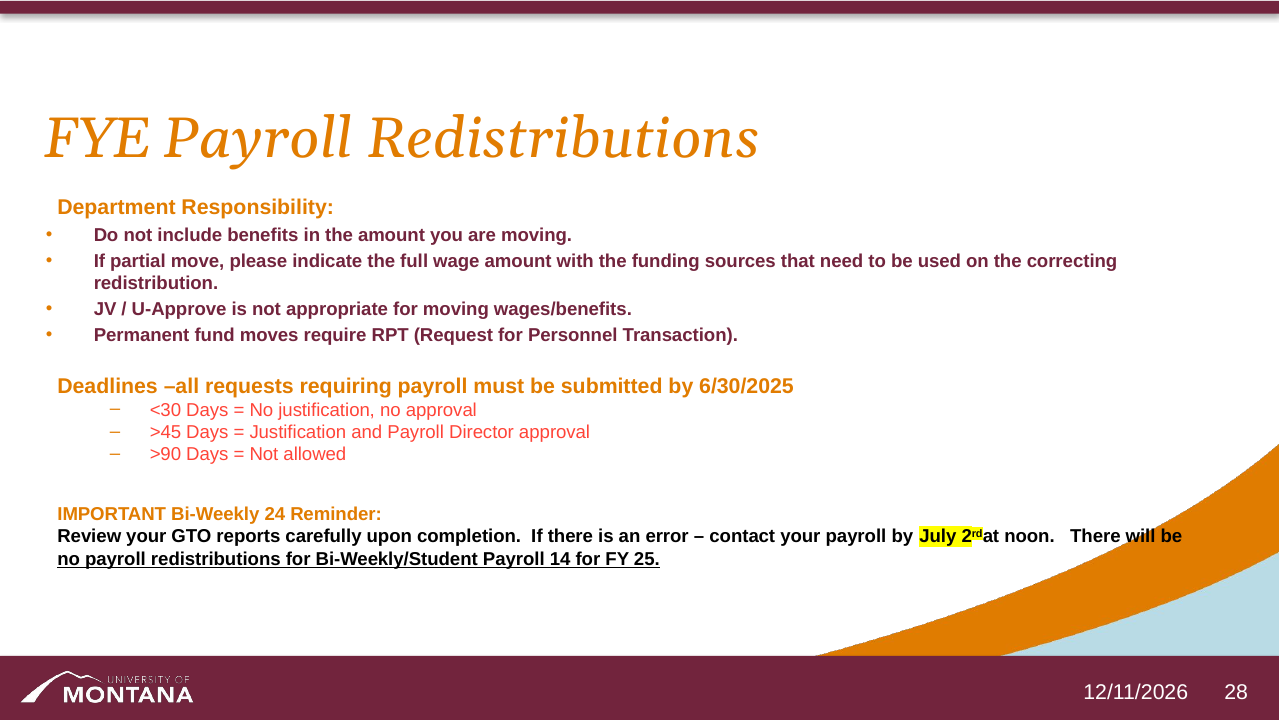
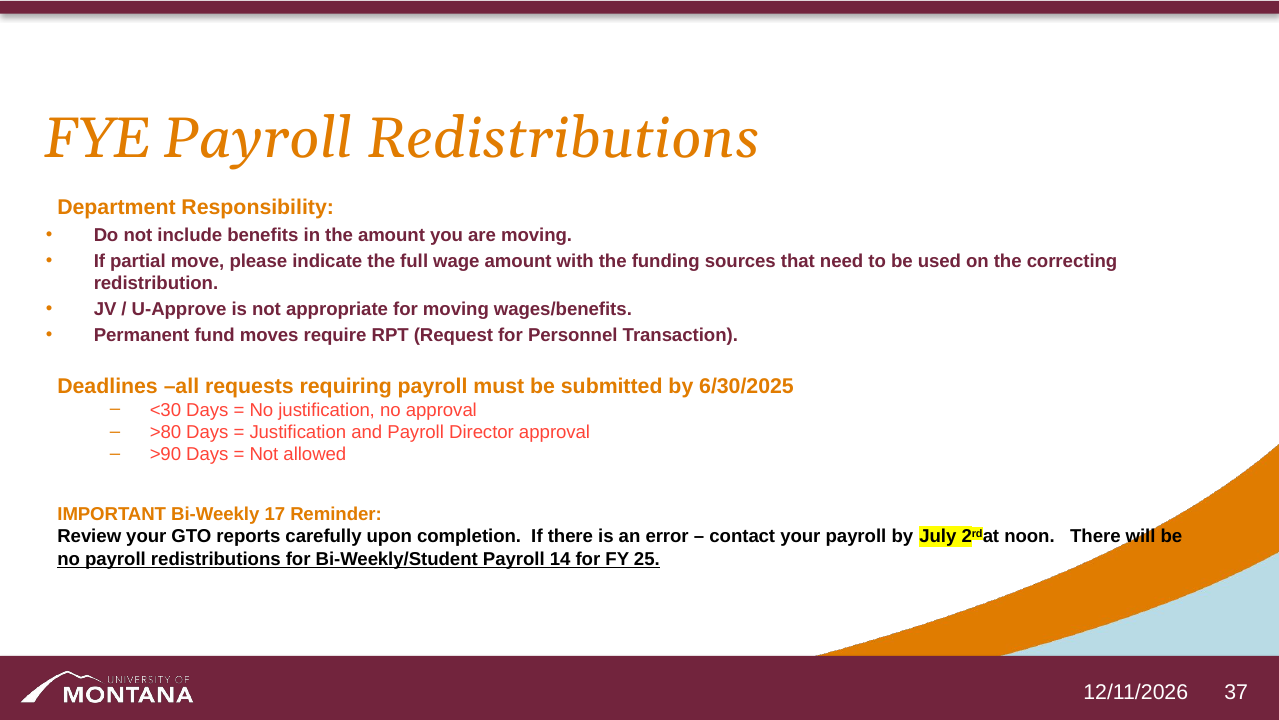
>45: >45 -> >80 (166, 432)
24: 24 -> 17 (275, 514)
28: 28 -> 37 (1236, 692)
